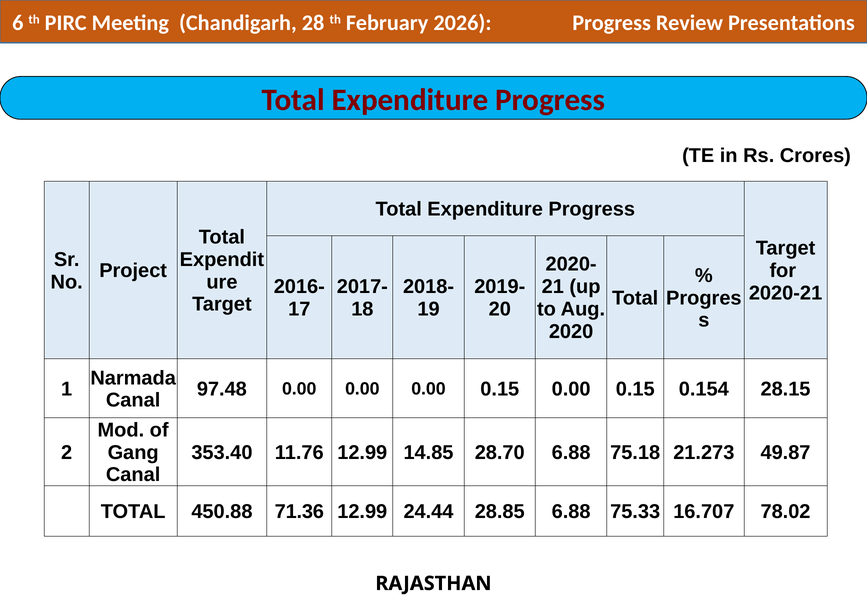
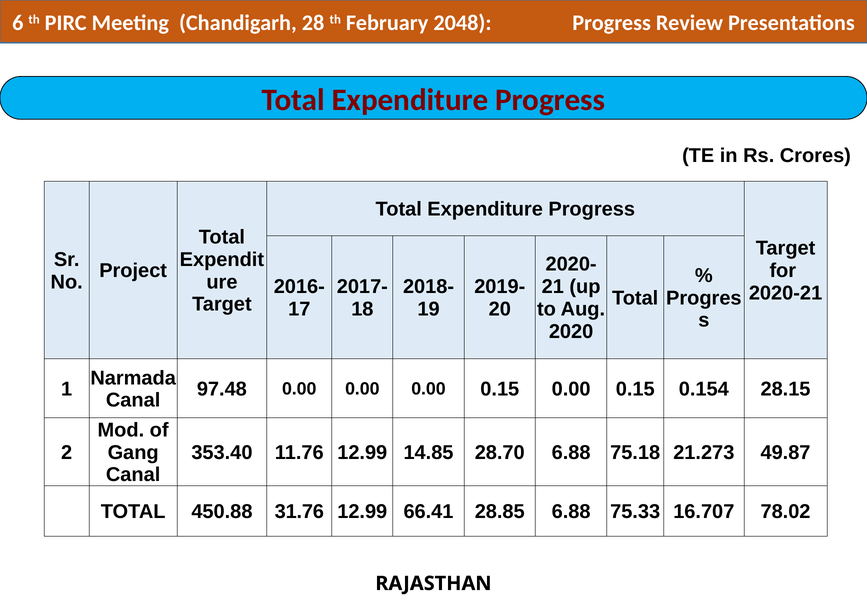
2026: 2026 -> 2048 (462, 23)
71.36: 71.36 -> 31.76 (299, 512)
24.44: 24.44 -> 66.41 (428, 512)
